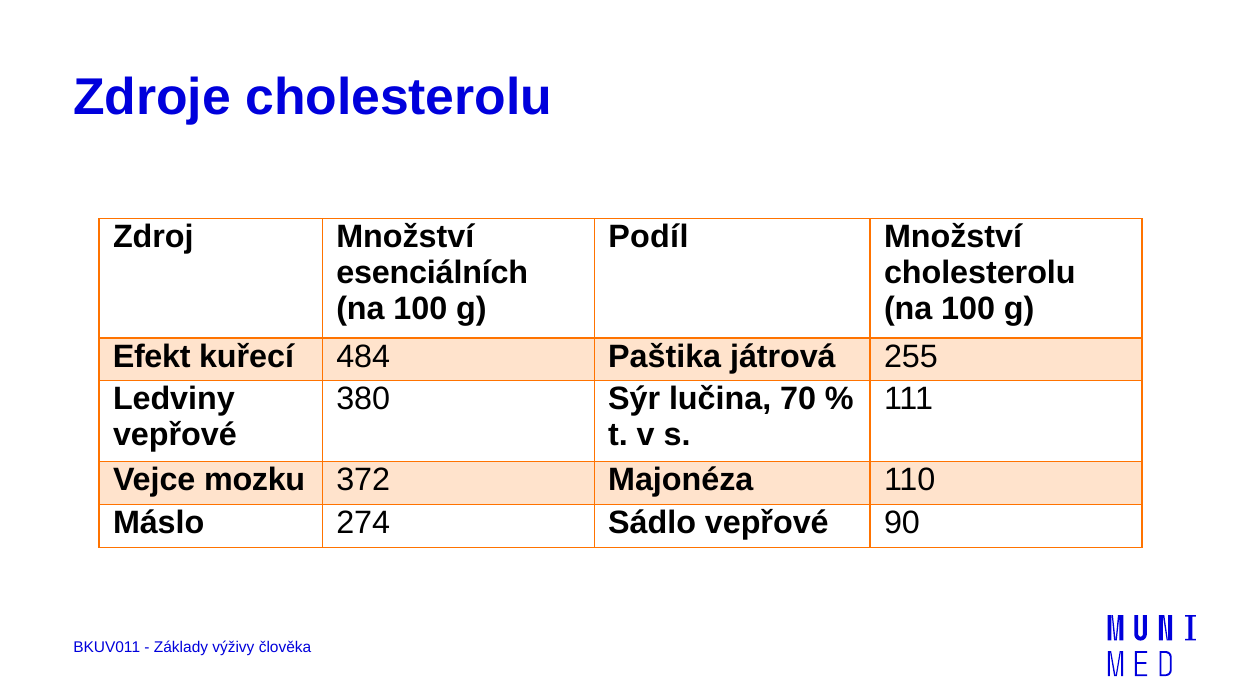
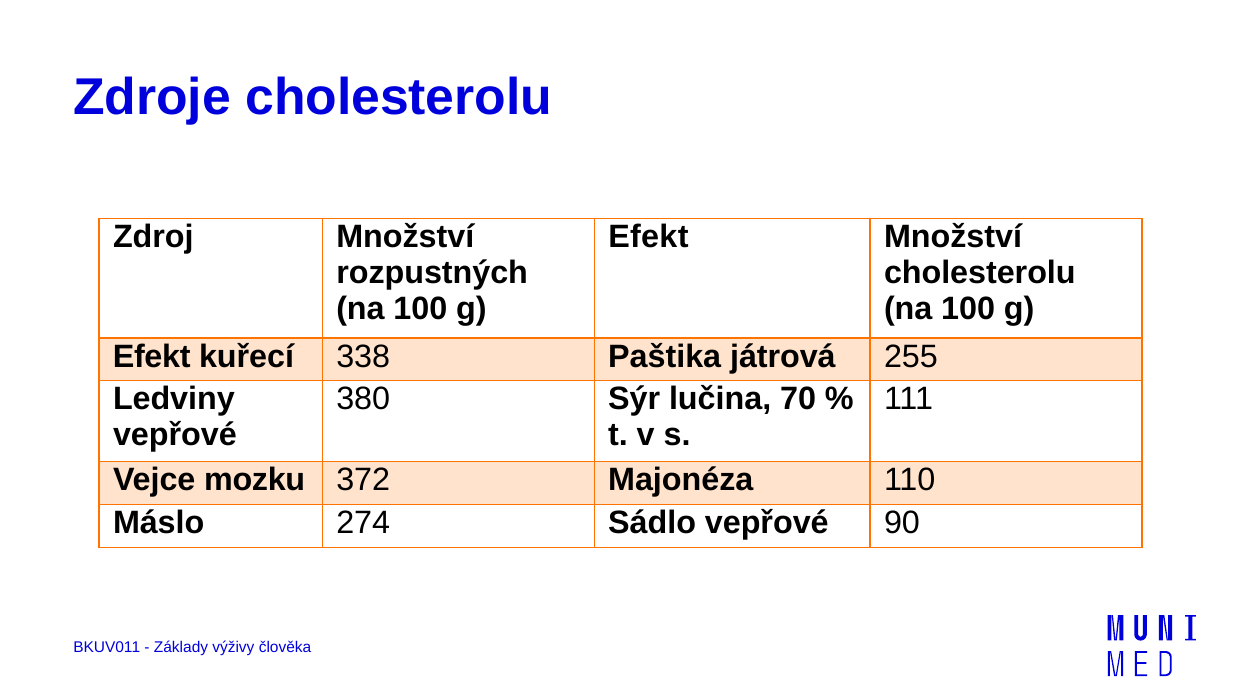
Podíl: Podíl -> Efekt (648, 237)
esenciálních: esenciálních -> rozpustných (432, 273)
484: 484 -> 338 (363, 357)
